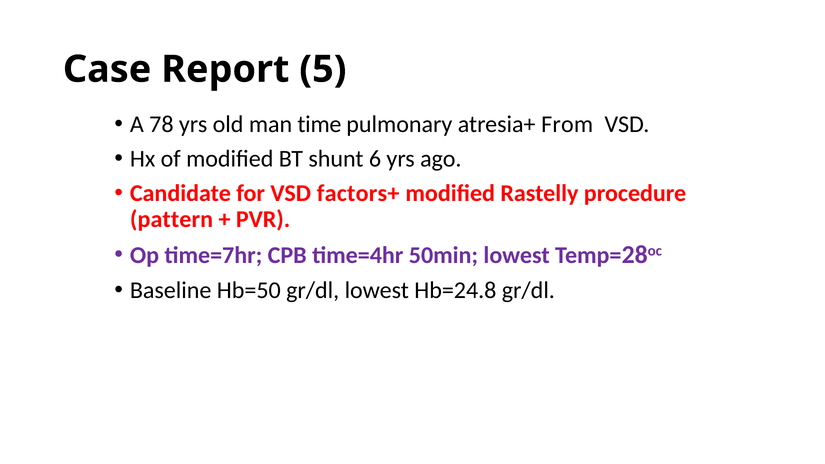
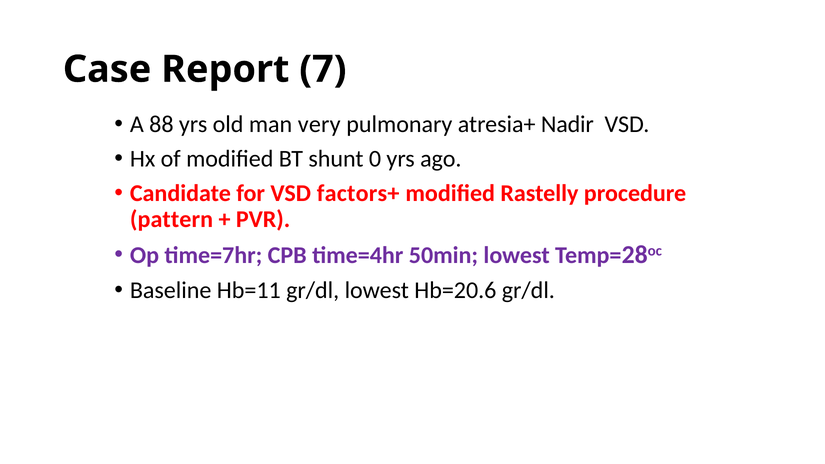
5: 5 -> 7 (323, 69)
78: 78 -> 88 (161, 124)
time: time -> very (319, 124)
From: From -> Nadir (567, 124)
6: 6 -> 0 (375, 159)
Hb=50: Hb=50 -> Hb=11 (249, 290)
Hb=24.8: Hb=24.8 -> Hb=20.6 (455, 290)
